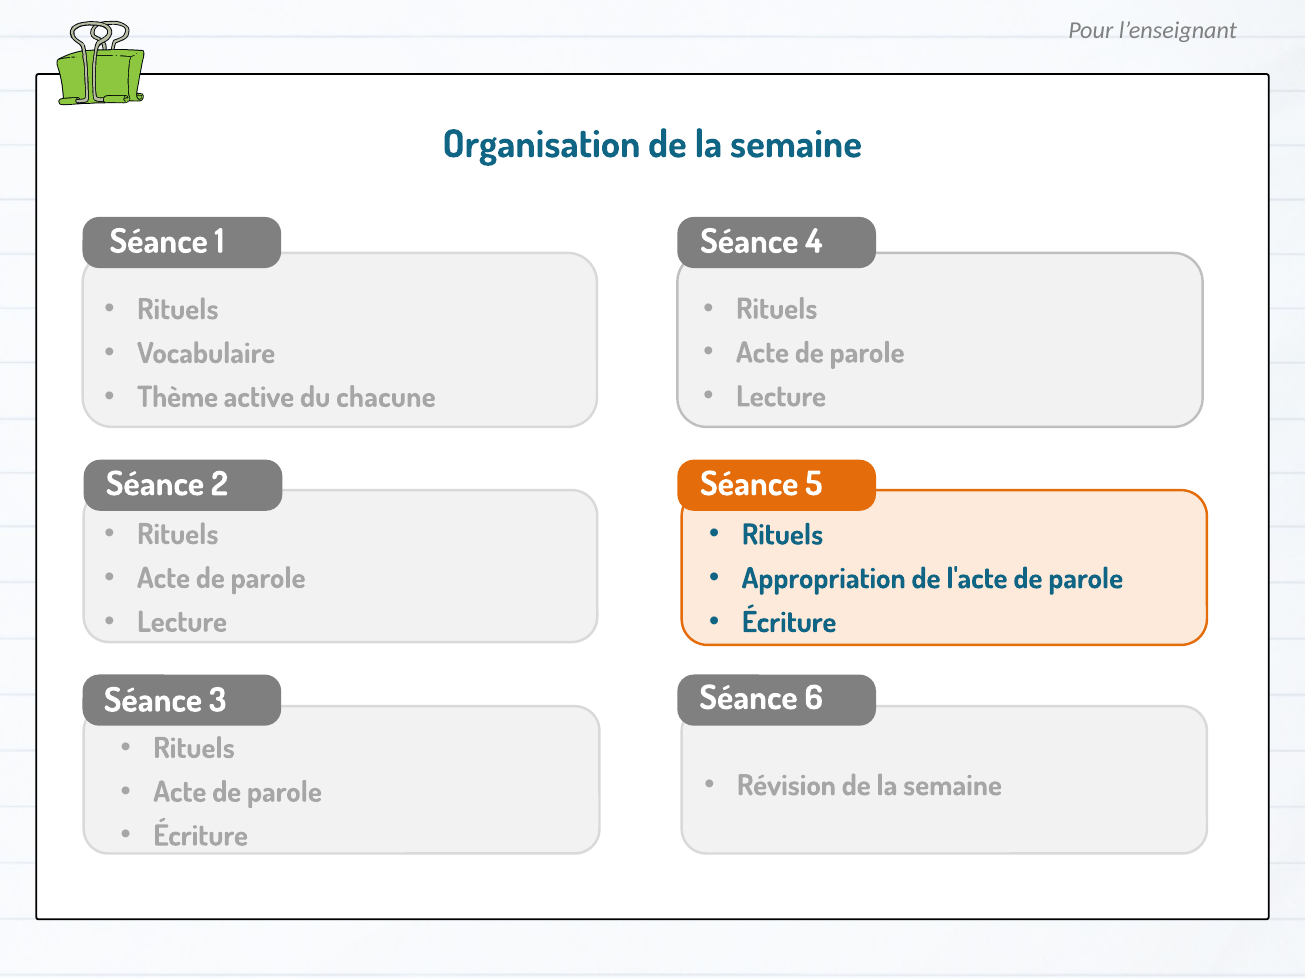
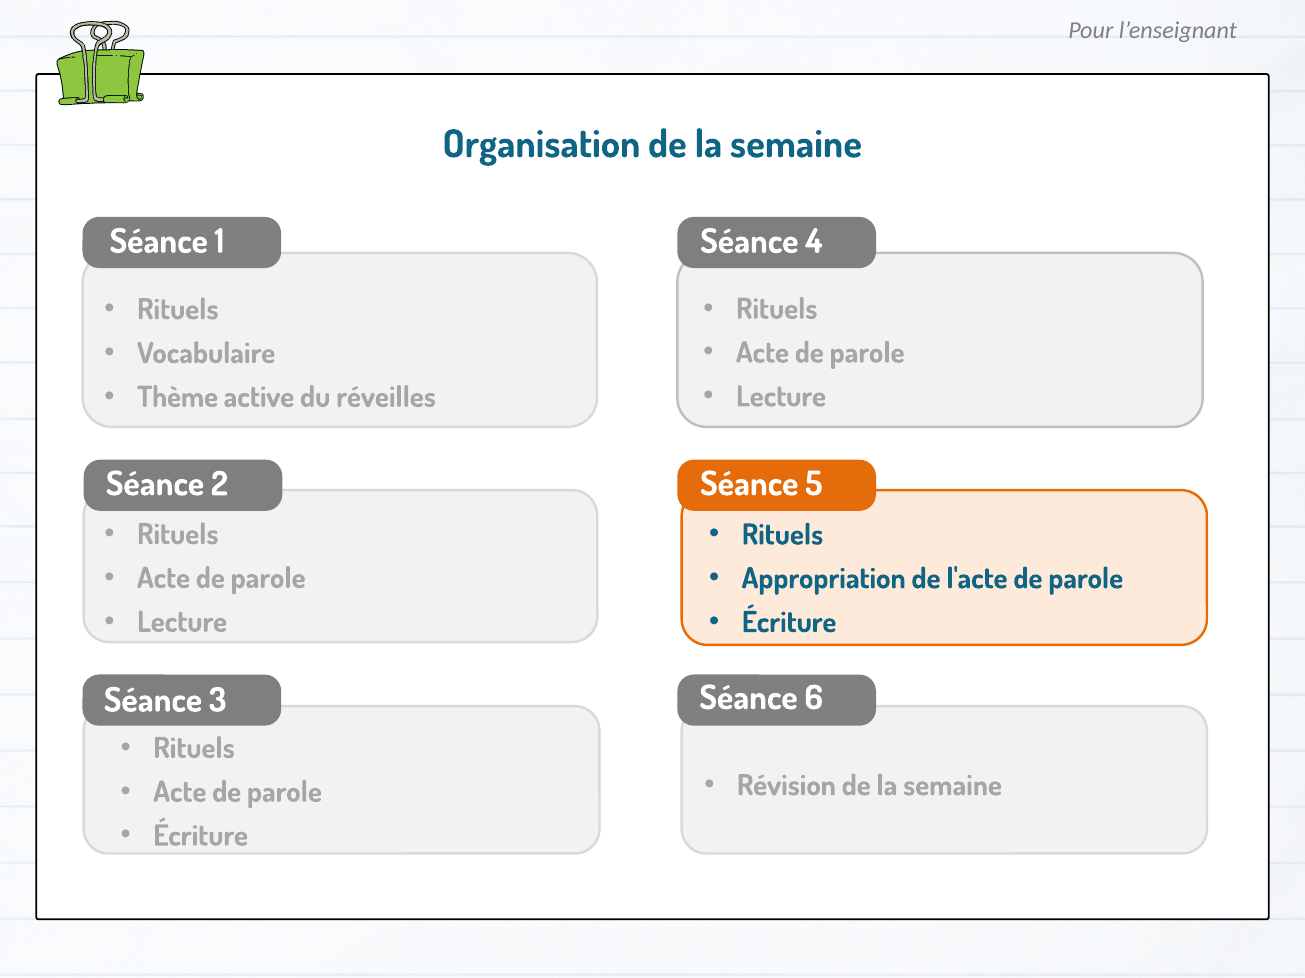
chacune: chacune -> réveilles (386, 398)
